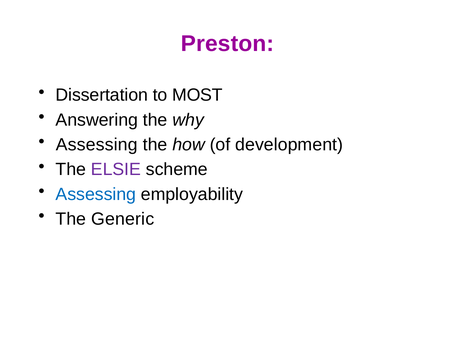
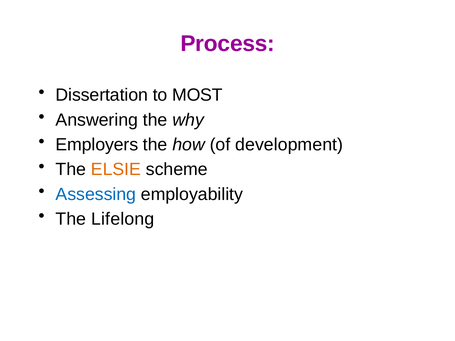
Preston: Preston -> Process (228, 44)
Assessing: Assessing -> Employers (97, 145)
ELSIE colour: purple -> orange (116, 170)
Generic: Generic -> Lifelong (123, 219)
